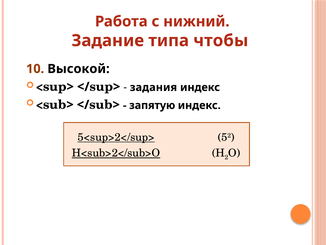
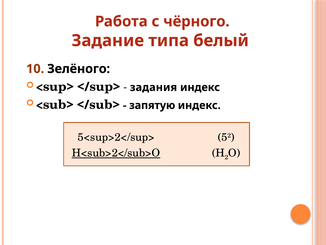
нижний: нижний -> чёрного (196, 21)
чтобы: чтобы -> белый (221, 41)
Высокой: Высокой -> Зелёного (79, 69)
5<sup>2</sup> underline: present -> none (116, 137)
